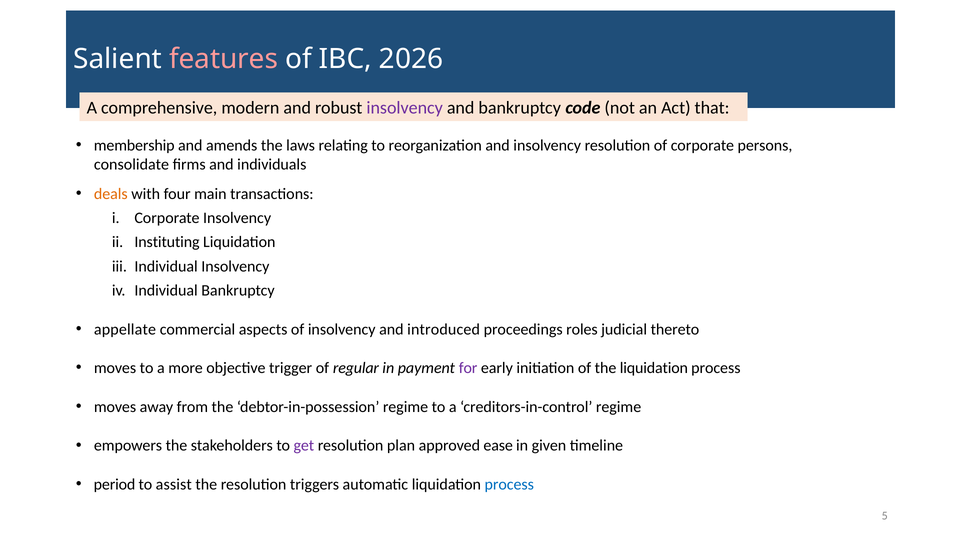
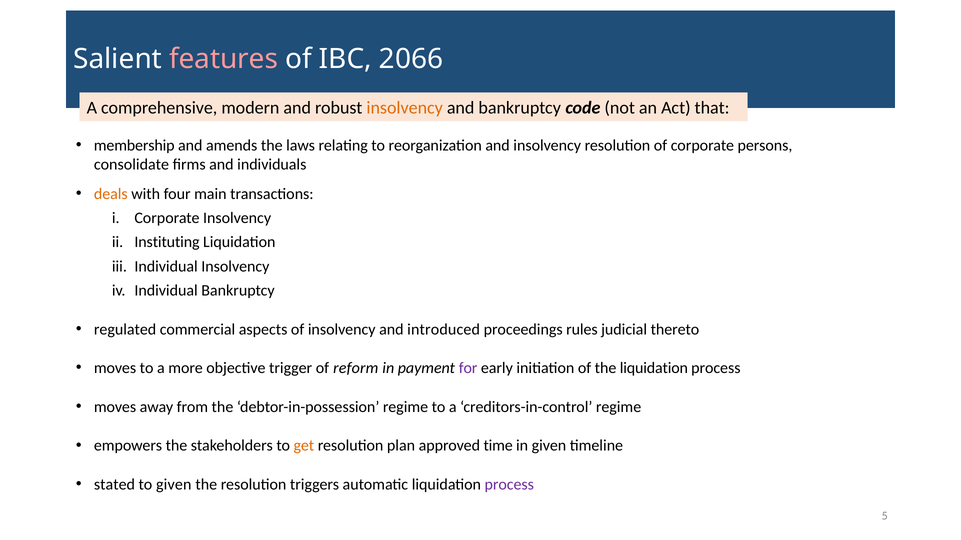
2026: 2026 -> 2066 (411, 59)
insolvency colour: purple -> orange (405, 108)
appellate: appellate -> regulated (125, 330)
roles: roles -> rules (582, 330)
regular: regular -> reform (356, 369)
get colour: purple -> orange (304, 446)
ease: ease -> time (498, 446)
period: period -> stated (114, 485)
to assist: assist -> given (174, 485)
process colour: blue -> purple (509, 485)
